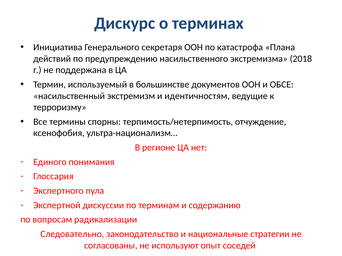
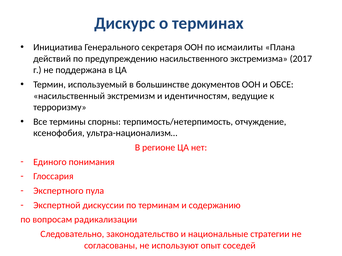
катастрофа: катастрофа -> исмаилиты (240, 47)
2018: 2018 -> 2017 (301, 59)
